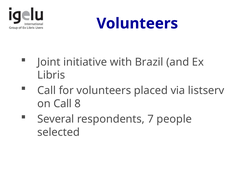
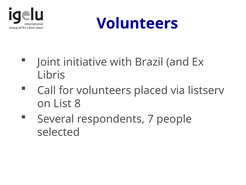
on Call: Call -> List (63, 103)
